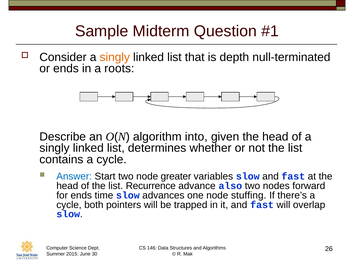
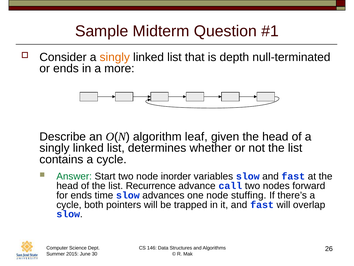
roots: roots -> more (119, 68)
into: into -> leaf (196, 136)
Answer colour: blue -> green (74, 176)
greater: greater -> inorder (176, 176)
also: also -> call (230, 185)
